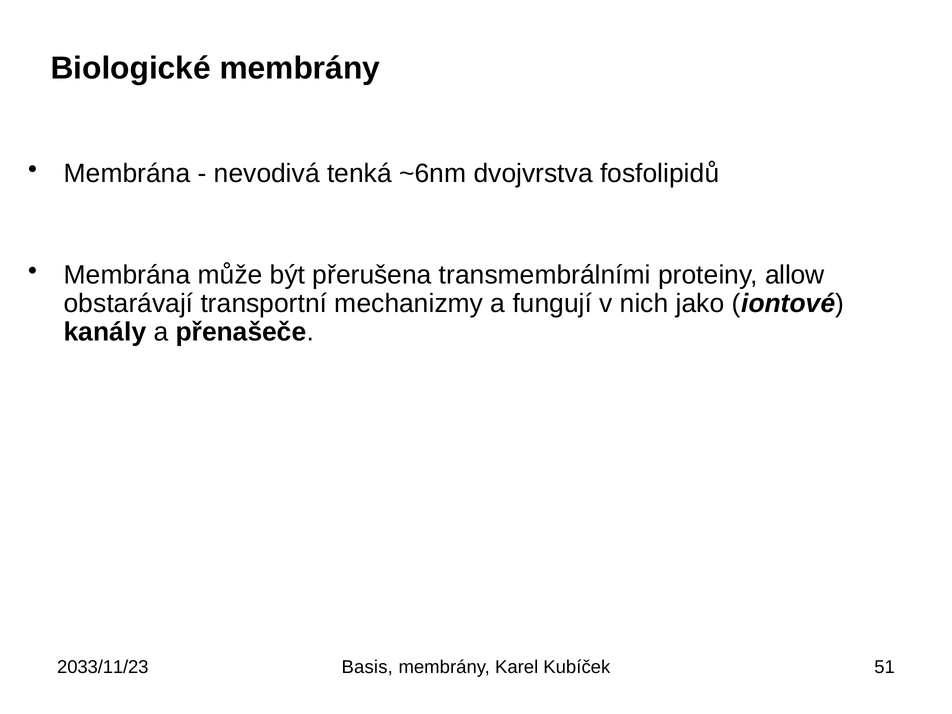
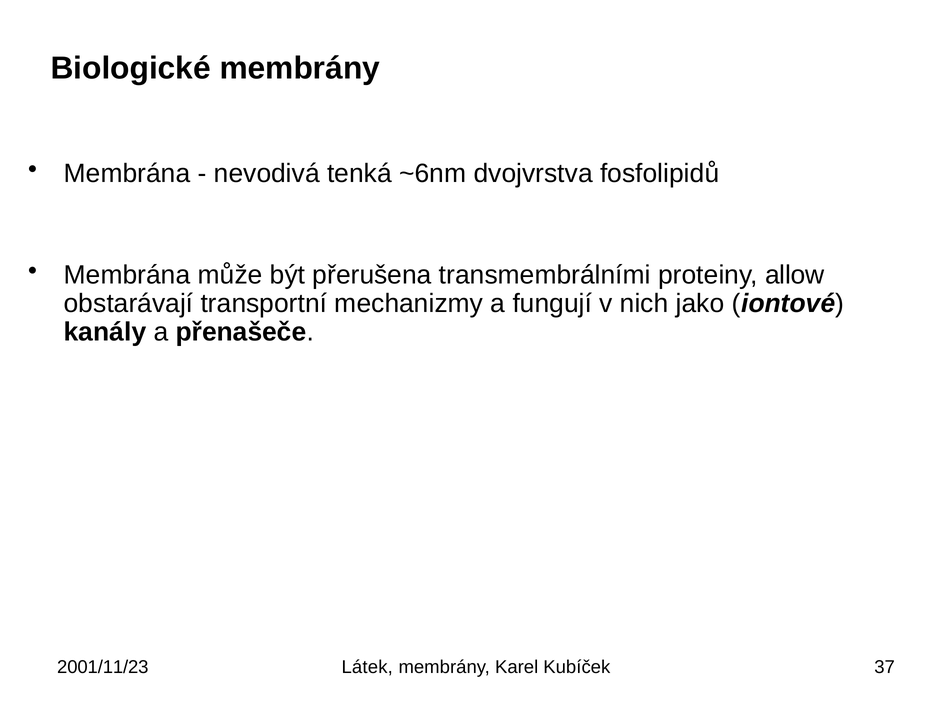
2033/11/23: 2033/11/23 -> 2001/11/23 (103, 667)
Basis: Basis -> Látek (367, 667)
51: 51 -> 37 (885, 667)
